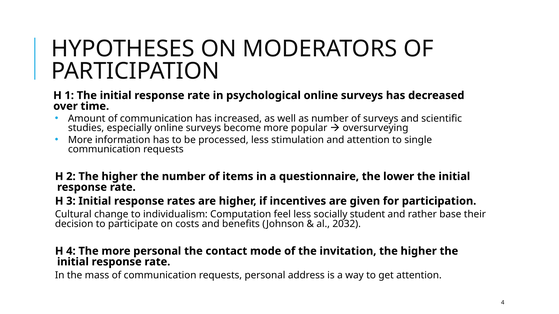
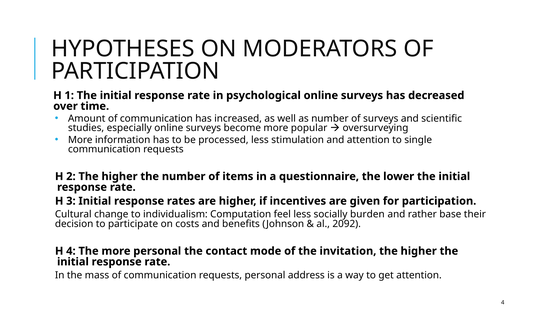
student: student -> burden (367, 215)
2032: 2032 -> 2092 (347, 224)
